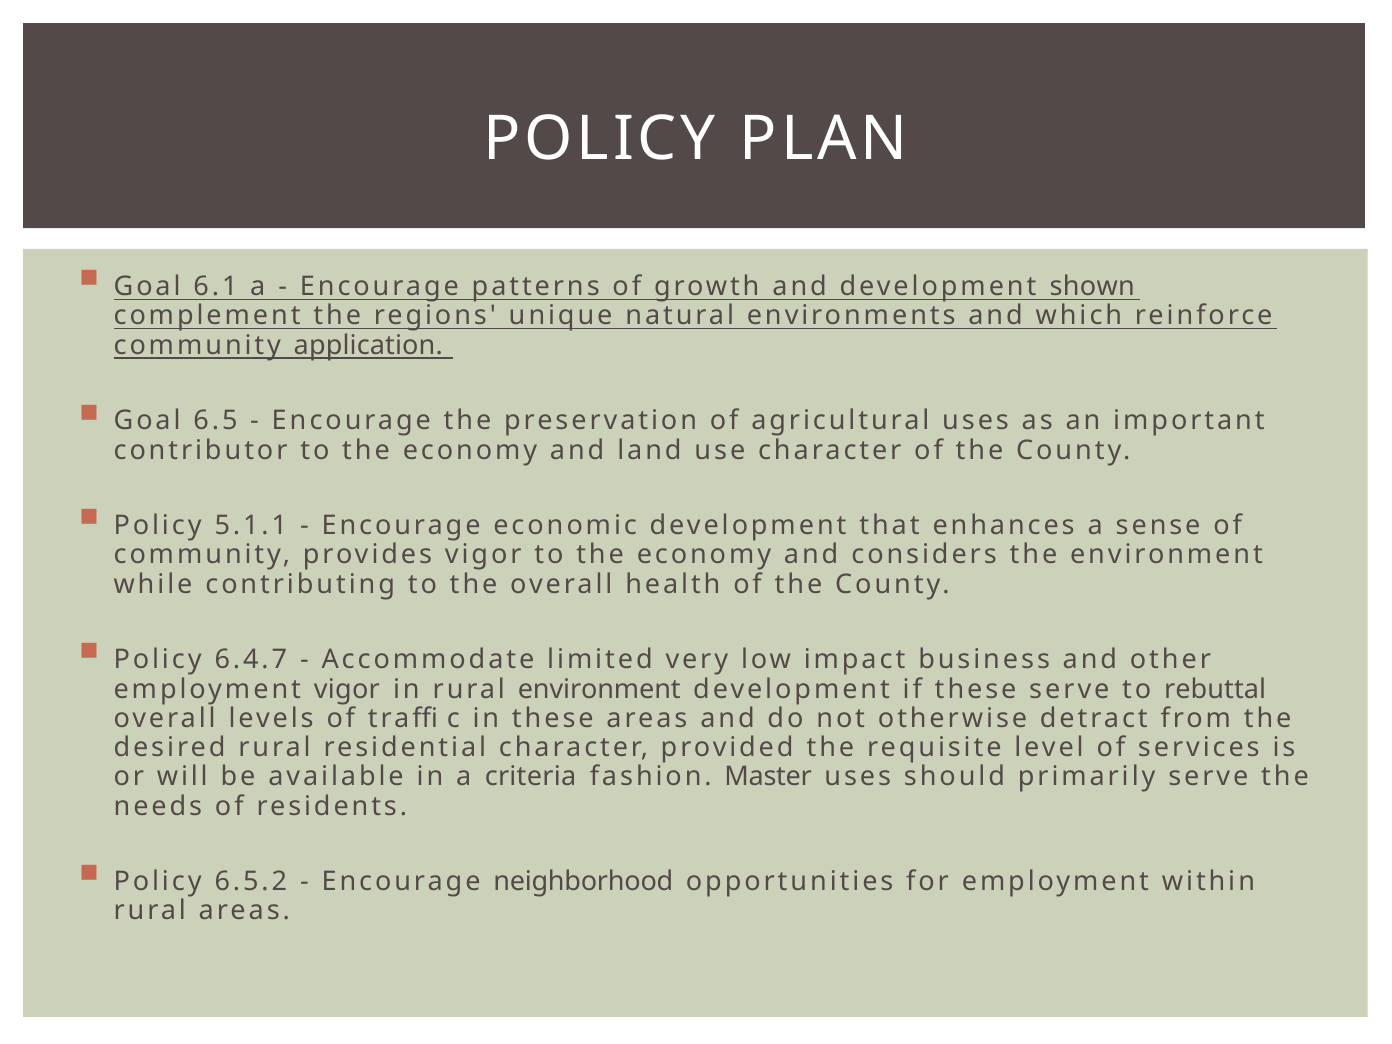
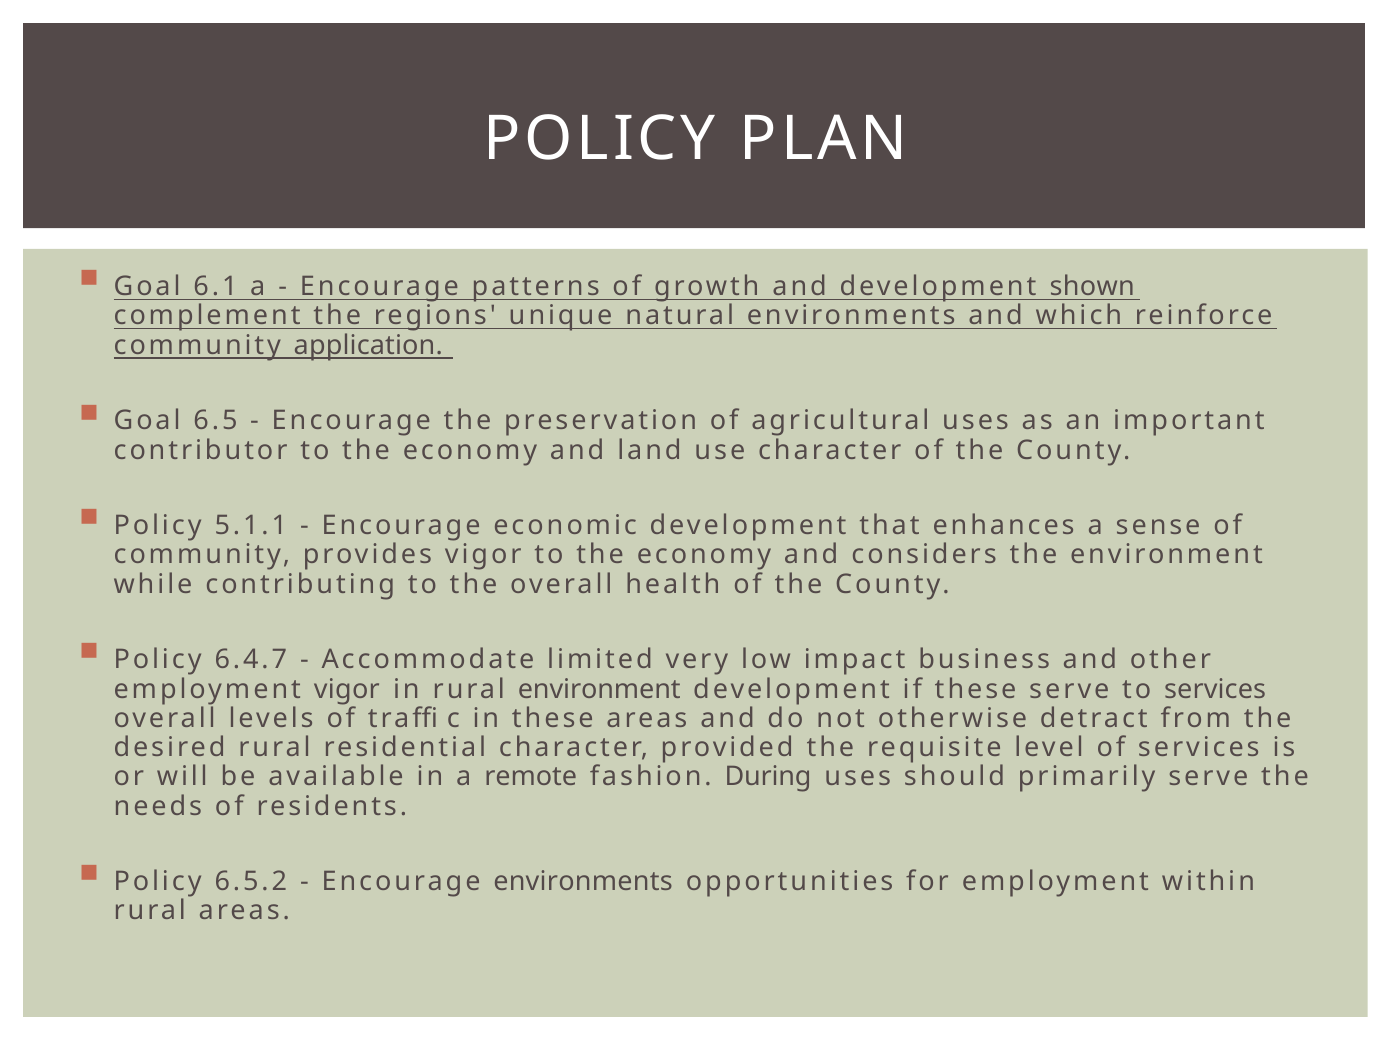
to rebuttal: rebuttal -> services (1215, 689)
criteria: criteria -> remote (531, 777)
Master: Master -> During (768, 777)
Encourage neighborhood: neighborhood -> environments (583, 882)
